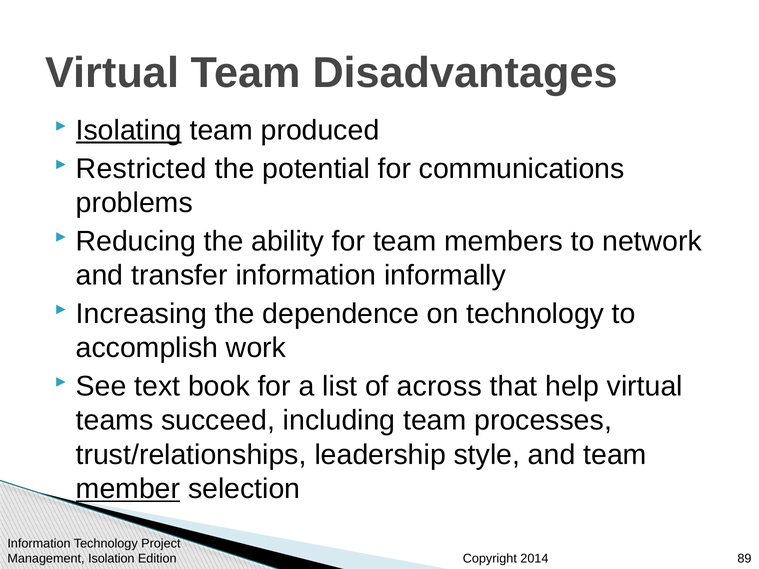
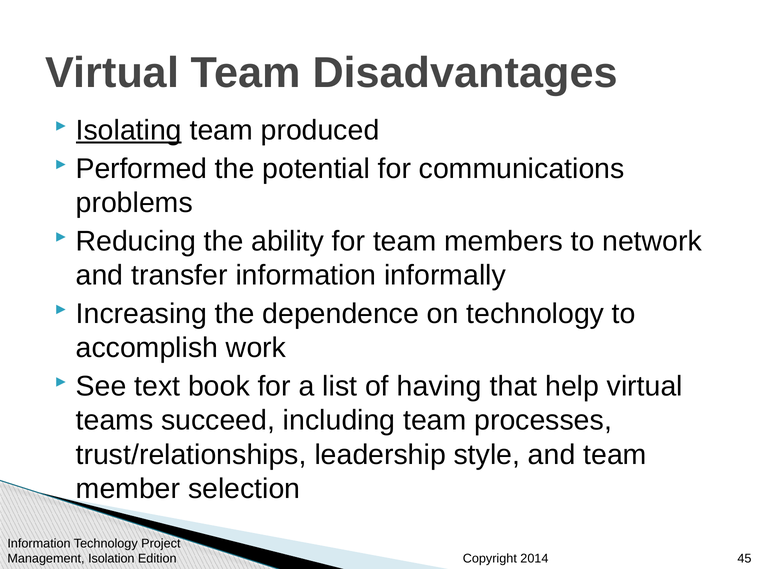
Restricted: Restricted -> Performed (142, 169)
across: across -> having (439, 387)
member underline: present -> none (128, 489)
89: 89 -> 45 (744, 559)
